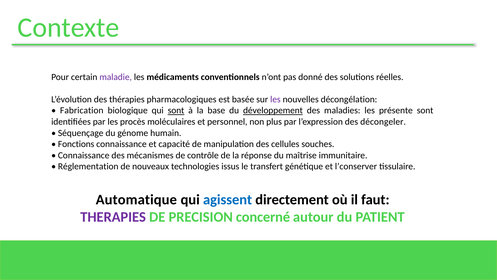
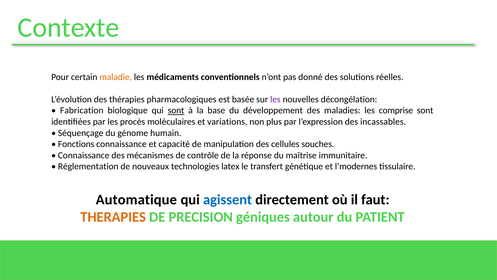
maladie colour: purple -> orange (116, 77)
développement underline: present -> none (273, 110)
présente: présente -> comprise (396, 110)
personnel: personnel -> variations (227, 122)
décongeler: décongeler -> incassables (383, 122)
issus: issus -> latex (230, 166)
l’conserver: l’conserver -> l’modernes (356, 166)
THERAPIES colour: purple -> orange (113, 217)
concerné: concerné -> géniques (263, 217)
